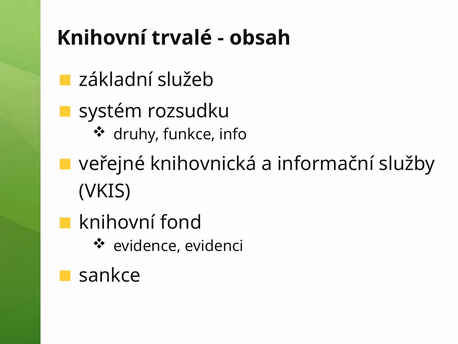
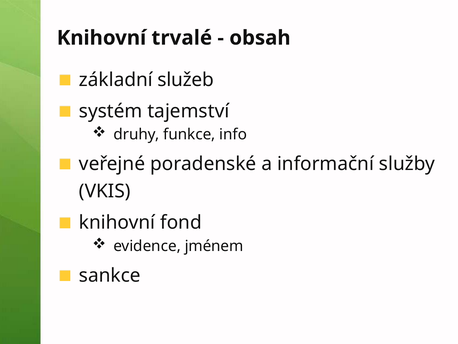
rozsudku: rozsudku -> tajemství (188, 111)
knihovnická: knihovnická -> poradenské (203, 164)
evidenci: evidenci -> jménem (214, 246)
